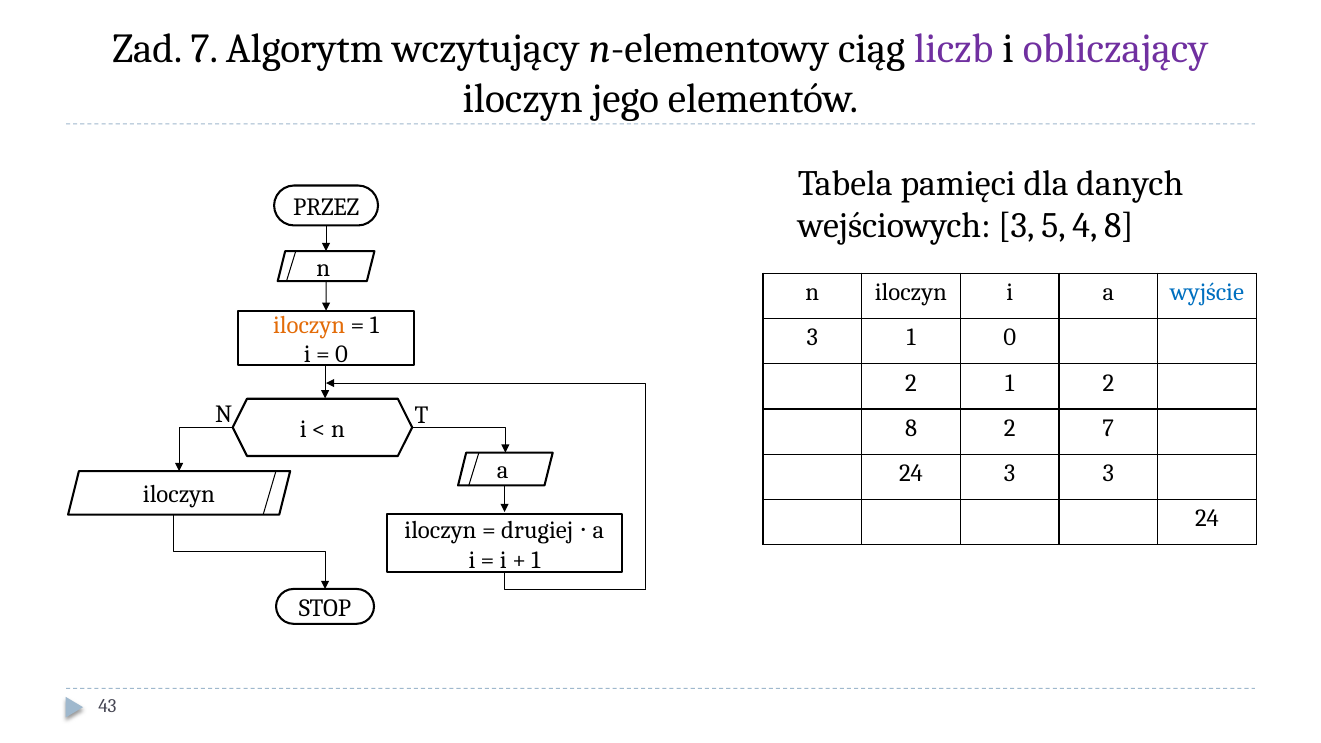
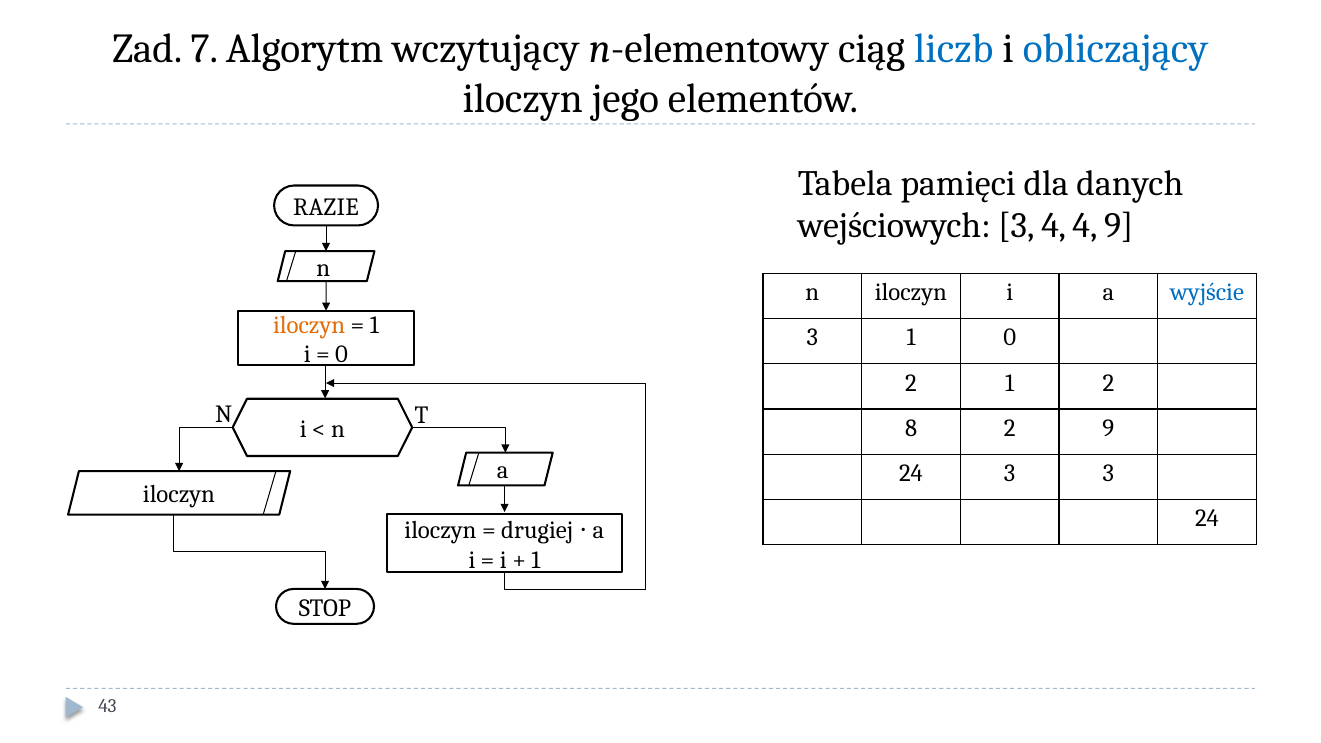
liczb colour: purple -> blue (954, 49)
obliczający colour: purple -> blue (1116, 49)
PRZEZ: PRZEZ -> RAZIE (326, 207)
3 5: 5 -> 4 (1054, 226)
4 8: 8 -> 9 (1119, 226)
2 7: 7 -> 9 (1108, 428)
